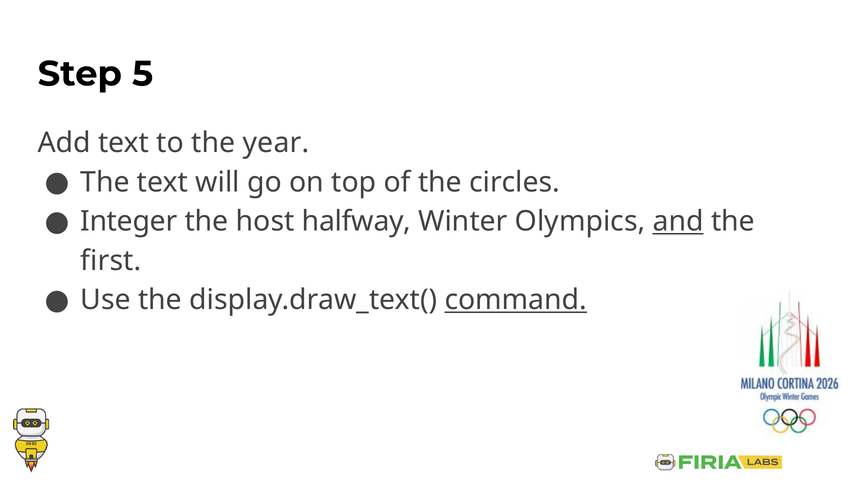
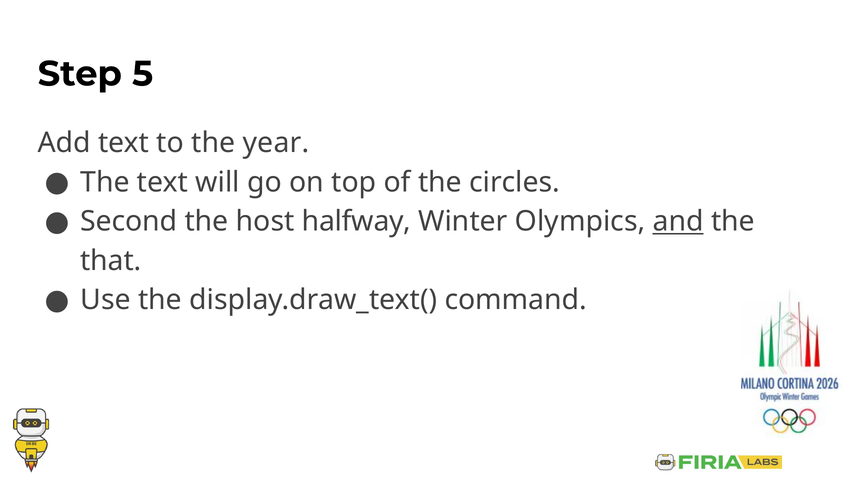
Integer: Integer -> Second (129, 221)
first: first -> that (111, 261)
command underline: present -> none (516, 300)
